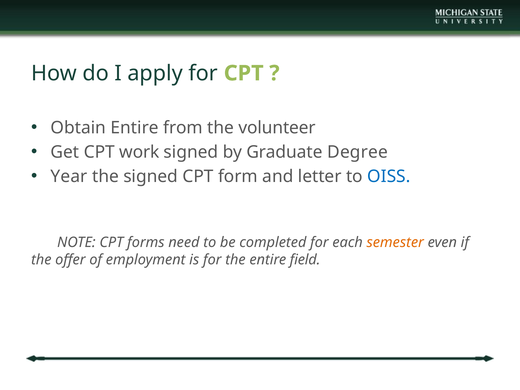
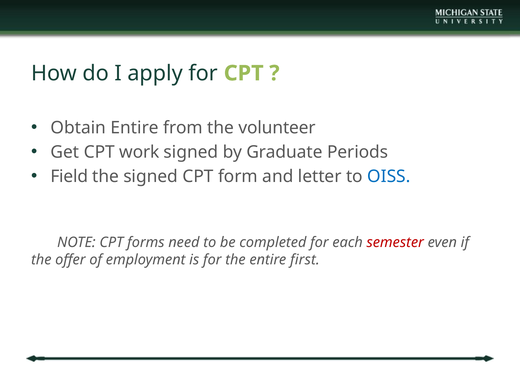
Degree: Degree -> Periods (358, 152)
Year: Year -> Field (69, 176)
semester colour: orange -> red (395, 243)
field: field -> first (305, 260)
